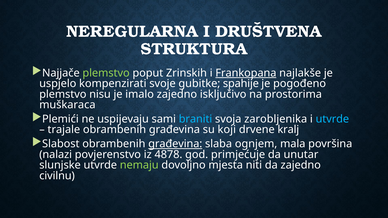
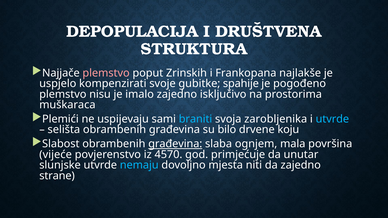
NEREGULARNA: NEREGULARNA -> DEPOPULACIJA (132, 32)
plemstvo colour: light green -> pink (106, 73)
Frankopana underline: present -> none (246, 73)
trajale: trajale -> selišta (64, 130)
koji: koji -> bilo (227, 130)
kralj: kralj -> koju (288, 130)
nalazi: nalazi -> vijeće (56, 155)
4878: 4878 -> 4570 (168, 155)
nemaju colour: light green -> light blue (139, 165)
civilnu: civilnu -> strane (57, 176)
